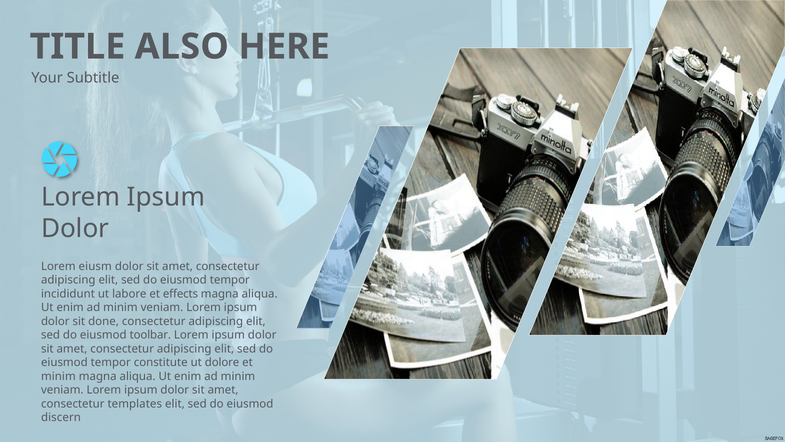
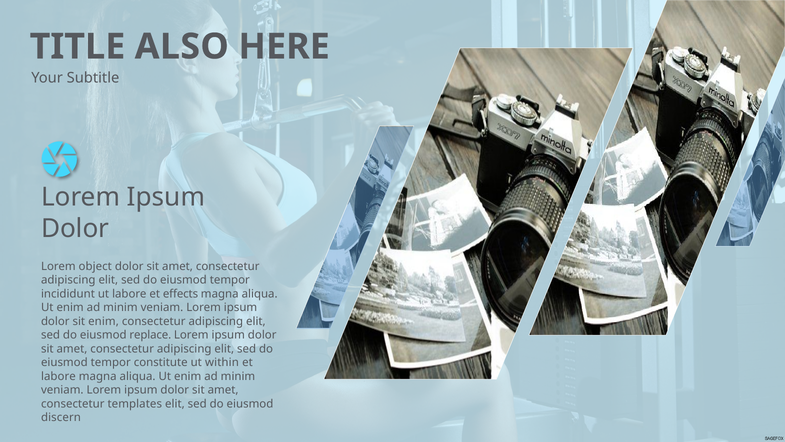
eiusm: eiusm -> object (95, 266)
sit done: done -> enim (104, 321)
toolbar: toolbar -> replace (150, 335)
dolore: dolore -> within (222, 362)
minim: minim -> labore (58, 376)
